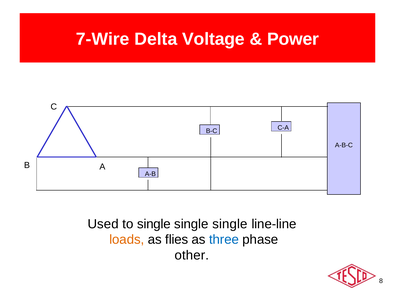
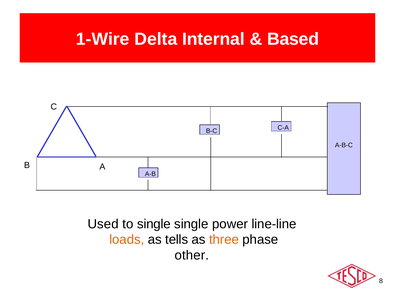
7-Wire: 7-Wire -> 1-Wire (103, 39)
Voltage: Voltage -> Internal (213, 39)
Power: Power -> Based (293, 39)
single: single -> power (230, 224)
flies: flies -> tells (177, 240)
three colour: blue -> orange (224, 240)
